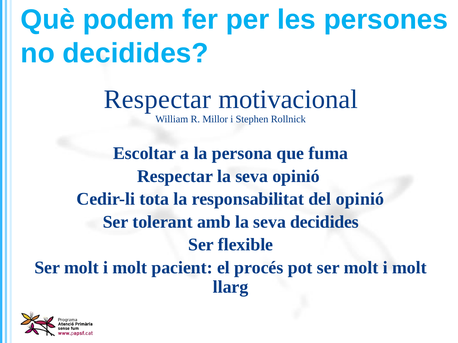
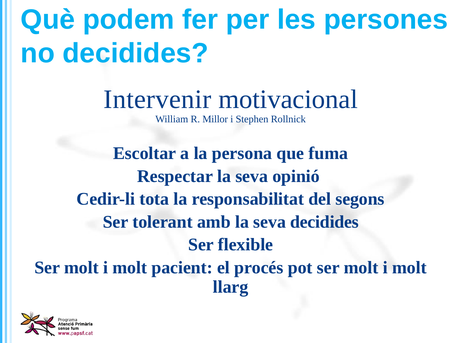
Respectar: Respectar -> Intervenir (157, 100)
del opinió: opinió -> segons (360, 199)
